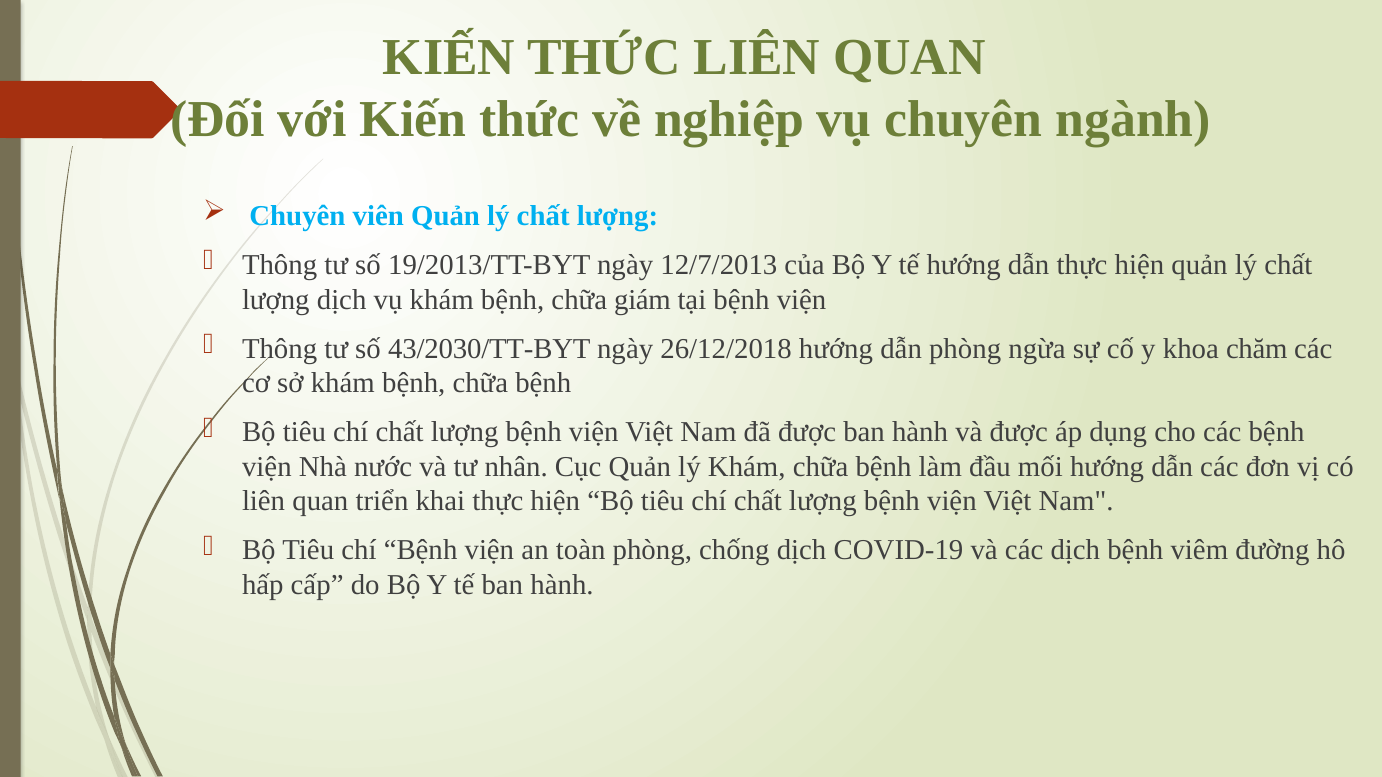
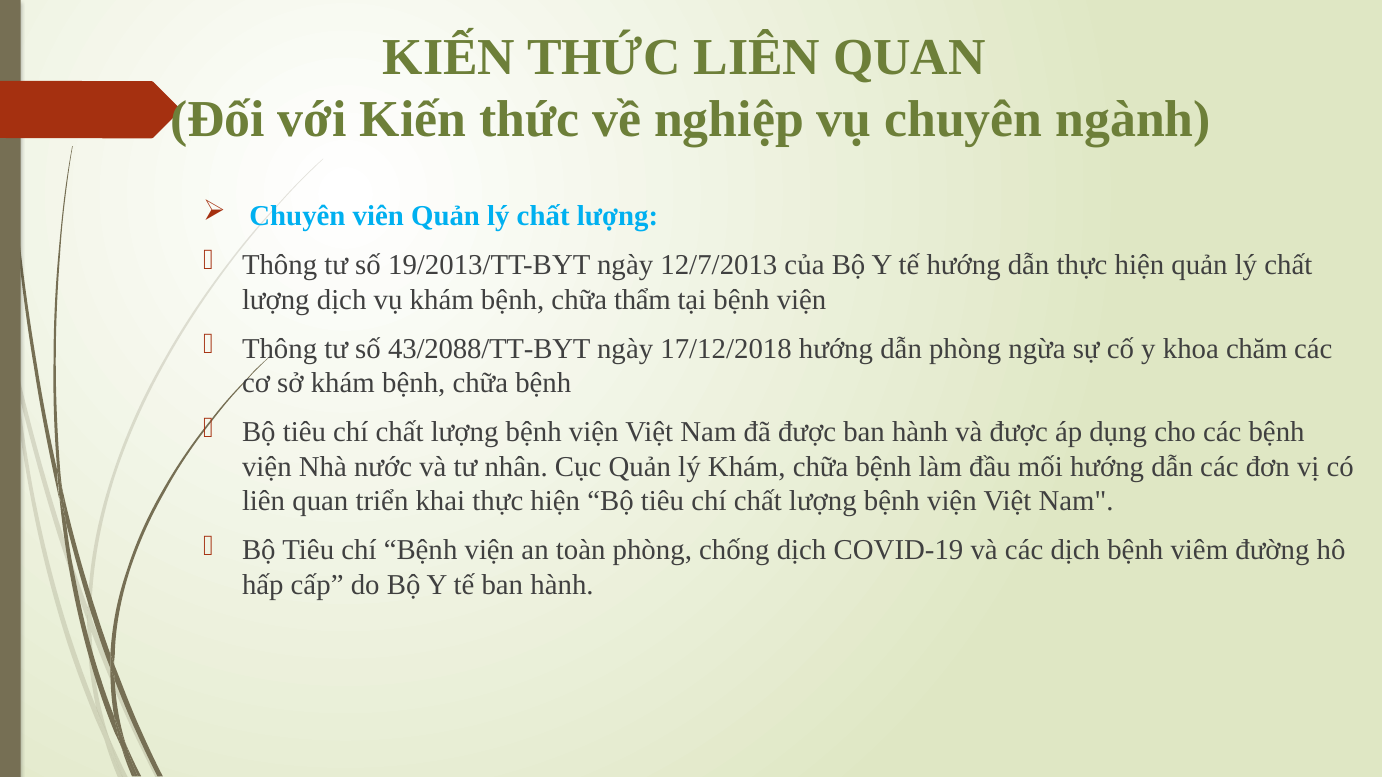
giám: giám -> thẩm (642, 300)
43/2030/TT-BYT: 43/2030/TT-BYT -> 43/2088/TT-BYT (489, 349)
26/12/2018: 26/12/2018 -> 17/12/2018 (726, 349)
